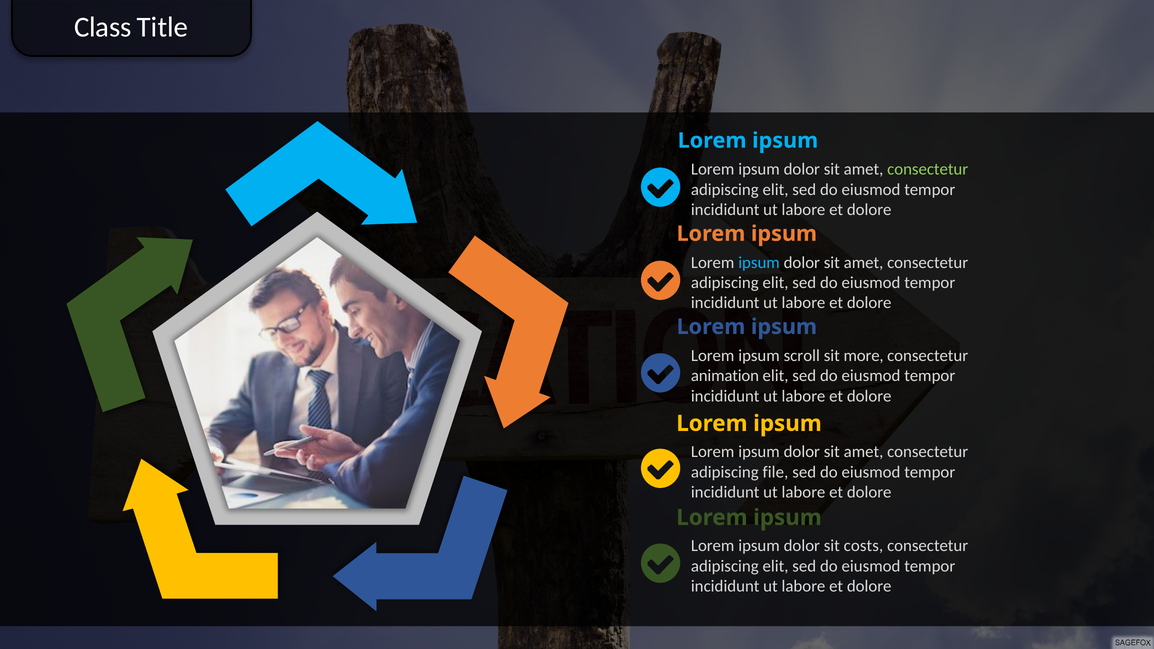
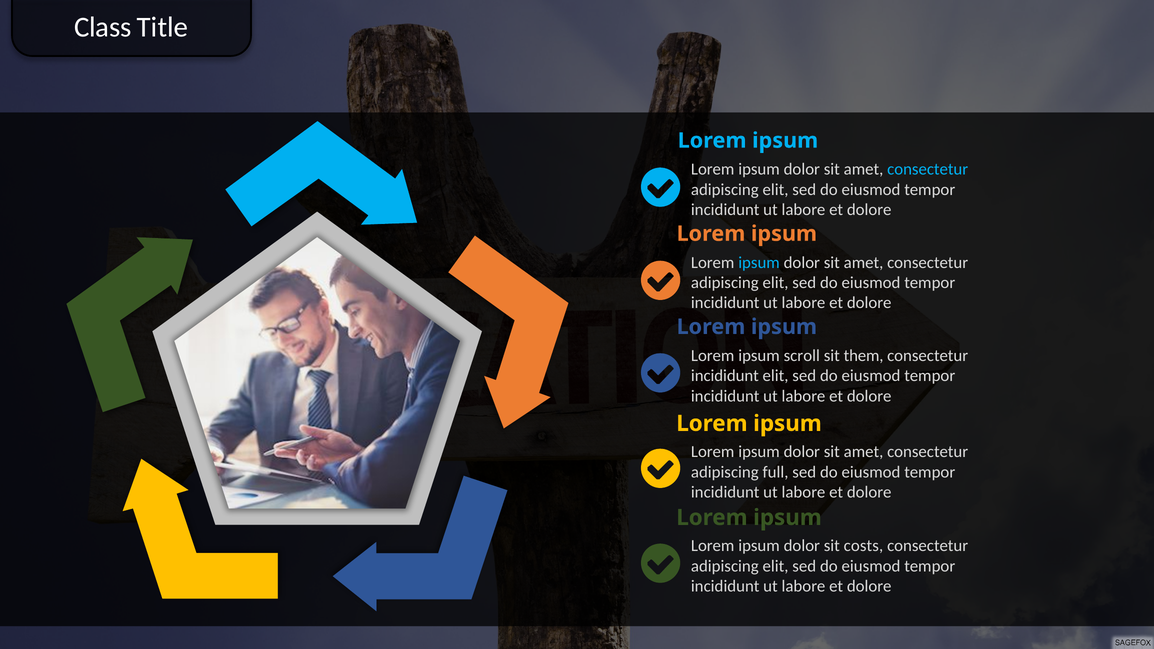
consectetur colour: light green -> light blue (928, 169)
more: more -> them (864, 356)
animation: animation -> incididunt (725, 376)
file: file -> full (776, 472)
